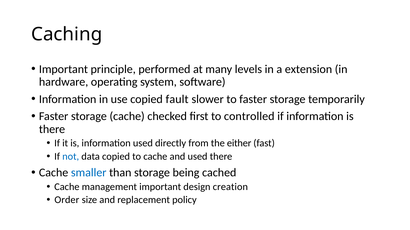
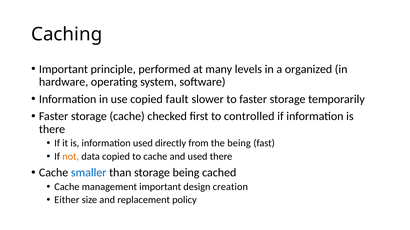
extension: extension -> organized (309, 69)
the either: either -> being (239, 144)
not colour: blue -> orange (71, 157)
Order: Order -> Either (67, 200)
